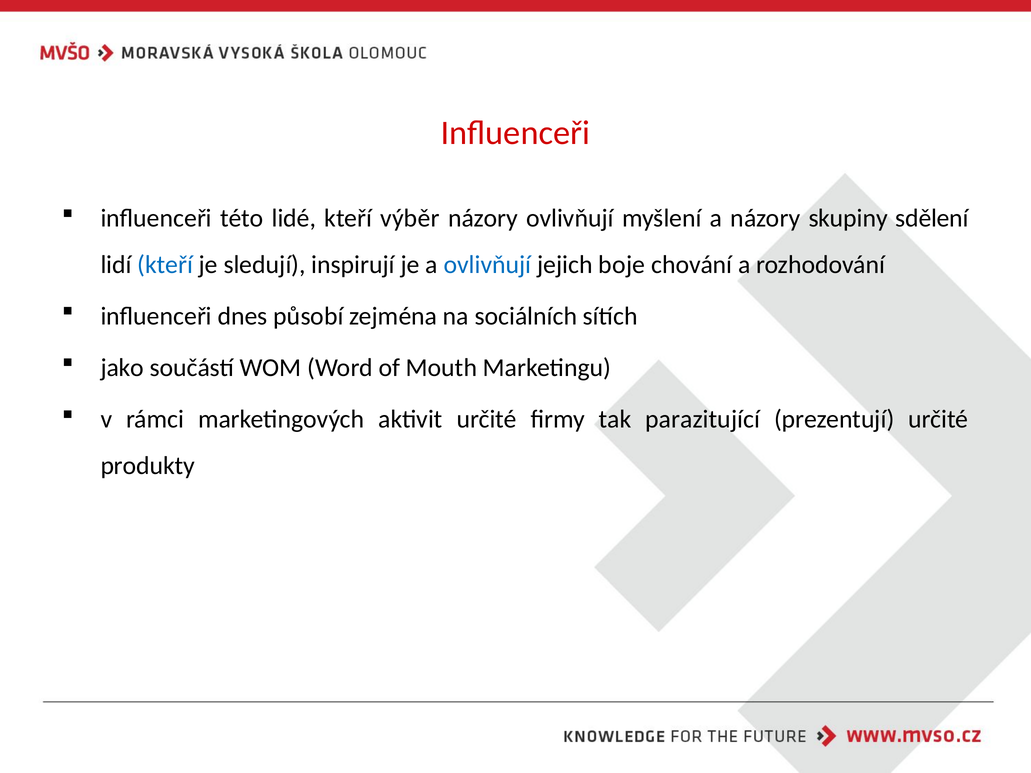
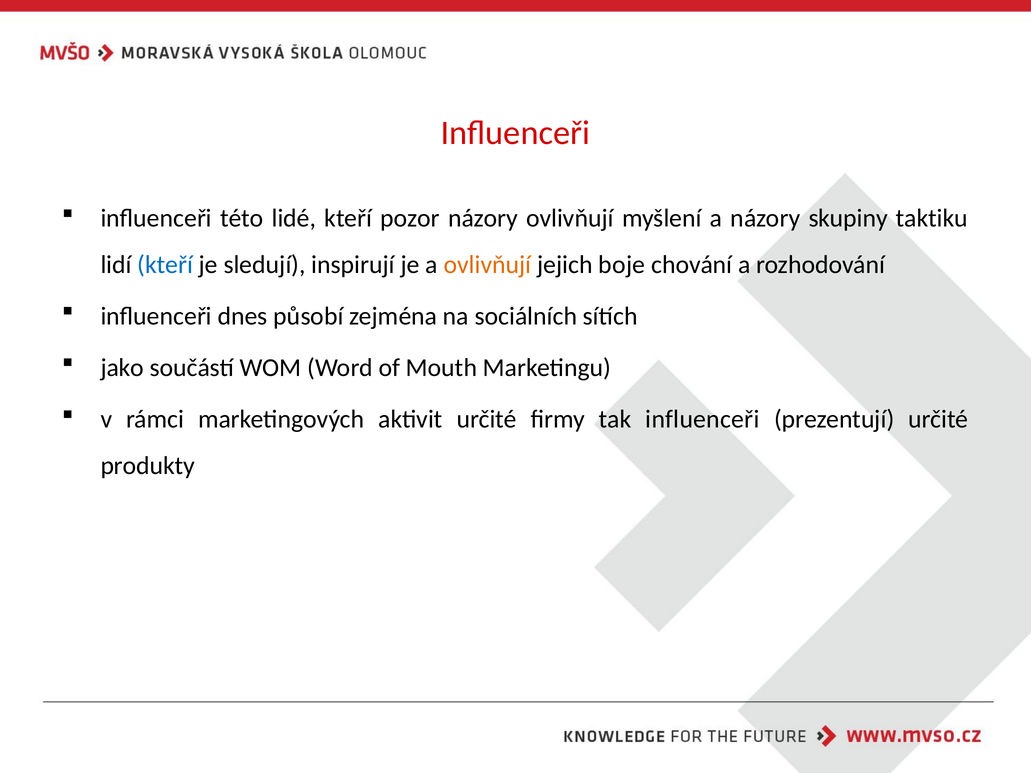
výběr: výběr -> pozor (410, 218)
sdělení: sdělení -> taktiku (932, 218)
ovlivňují colour: blue -> orange (487, 265)
tak parazitující: parazitující -> influenceři (703, 419)
